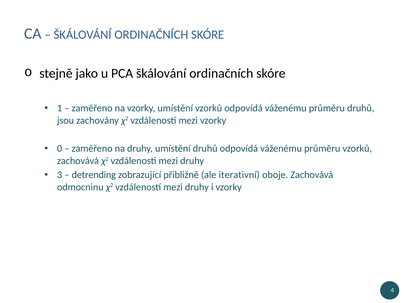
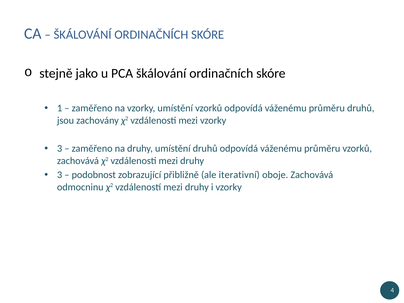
0: 0 -> 3 (60, 149)
detrending: detrending -> podobnost (94, 175)
